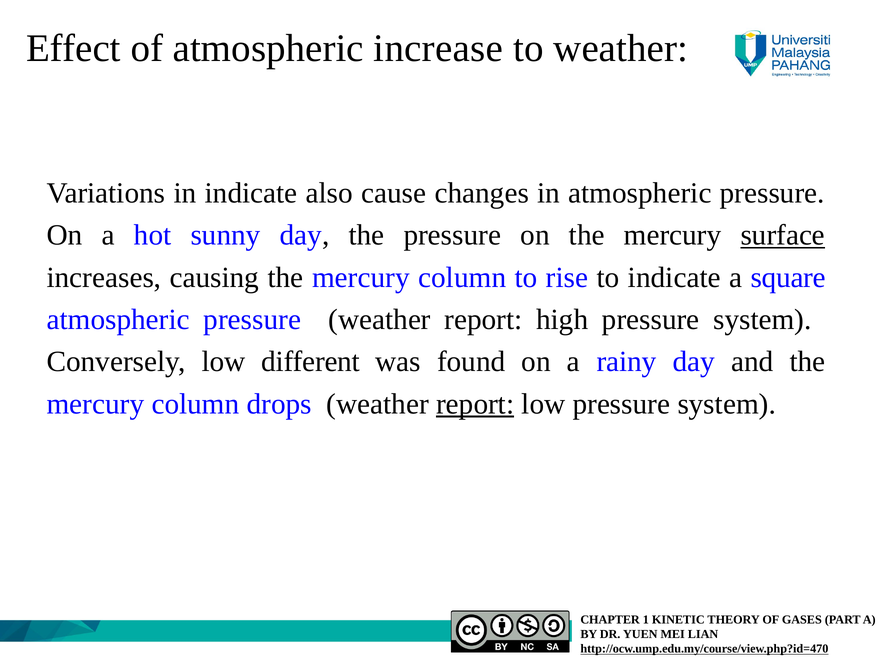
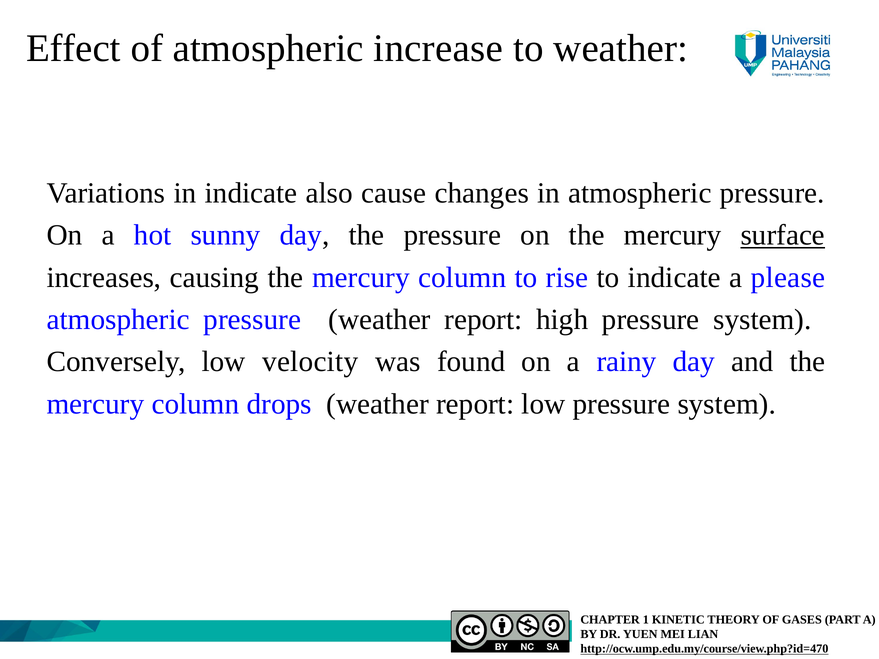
square: square -> please (788, 277)
different: different -> velocity (310, 362)
report underline: present -> none (475, 404)
